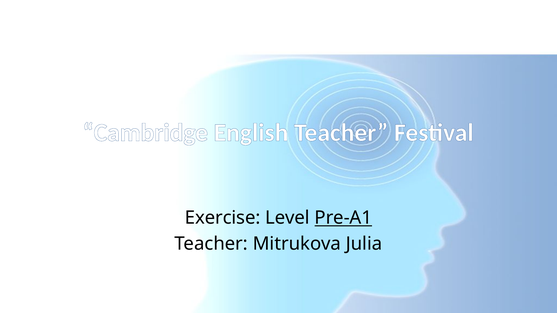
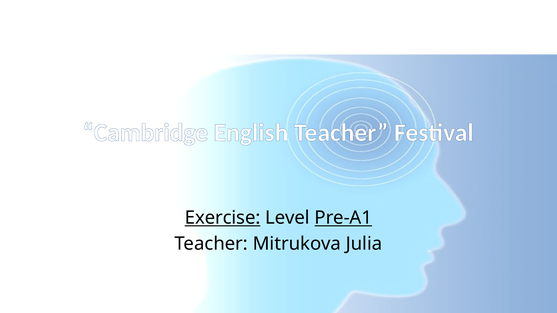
Exercise underline: none -> present (223, 218)
